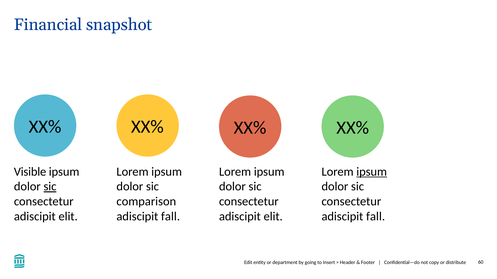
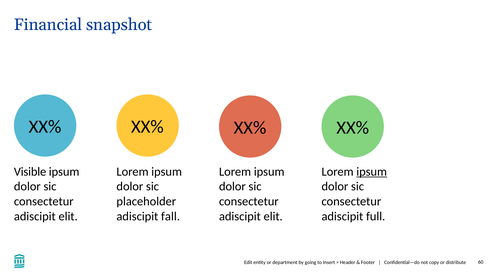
sic underline: present -> none (50, 187)
comparison: comparison -> placeholder (146, 202)
fall: fall -> full (376, 217)
